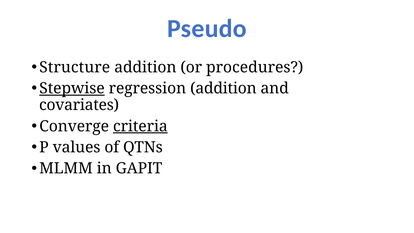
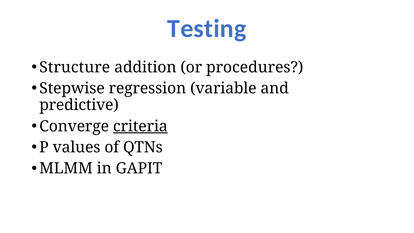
Pseudo: Pseudo -> Testing (207, 29)
Stepwise underline: present -> none (72, 88)
regression addition: addition -> variable (223, 88)
covariates: covariates -> predictive (79, 105)
